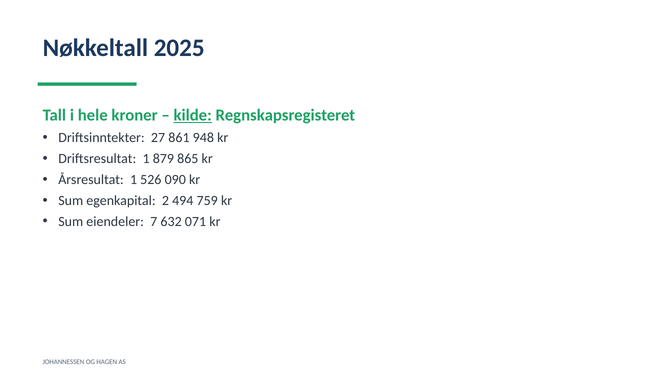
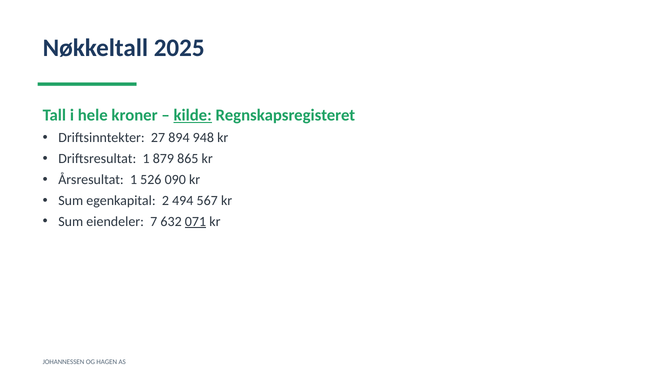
861: 861 -> 894 (179, 138)
759: 759 -> 567 (207, 201)
071 underline: none -> present (195, 222)
